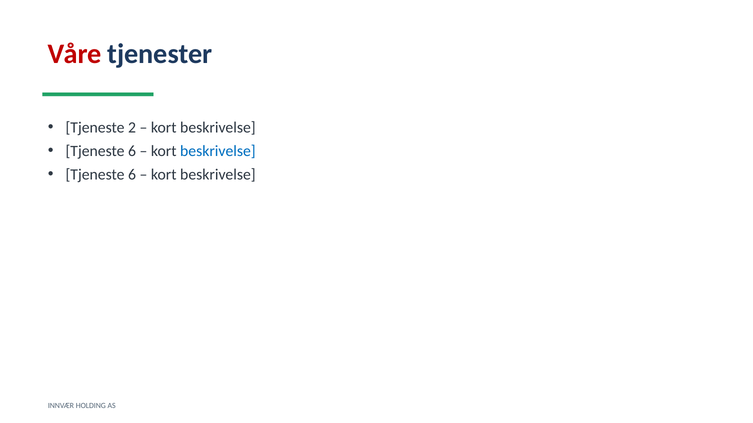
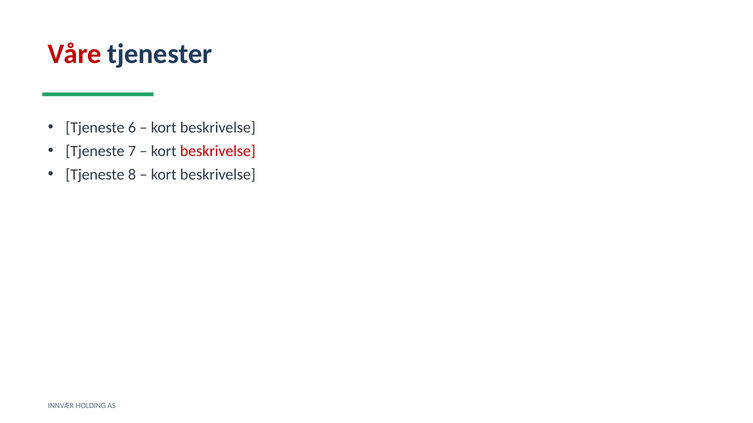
2: 2 -> 6 (132, 128)
6: 6 -> 7 (132, 151)
beskrivelse colour: blue -> red (218, 151)
6: 6 -> 8 (132, 175)
